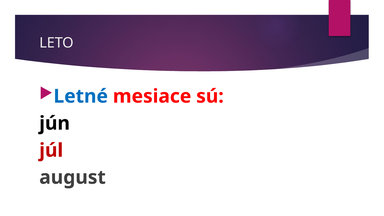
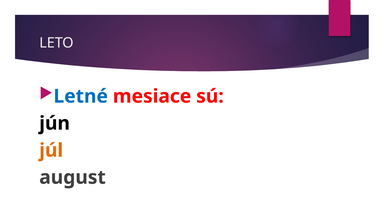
júl colour: red -> orange (51, 150)
